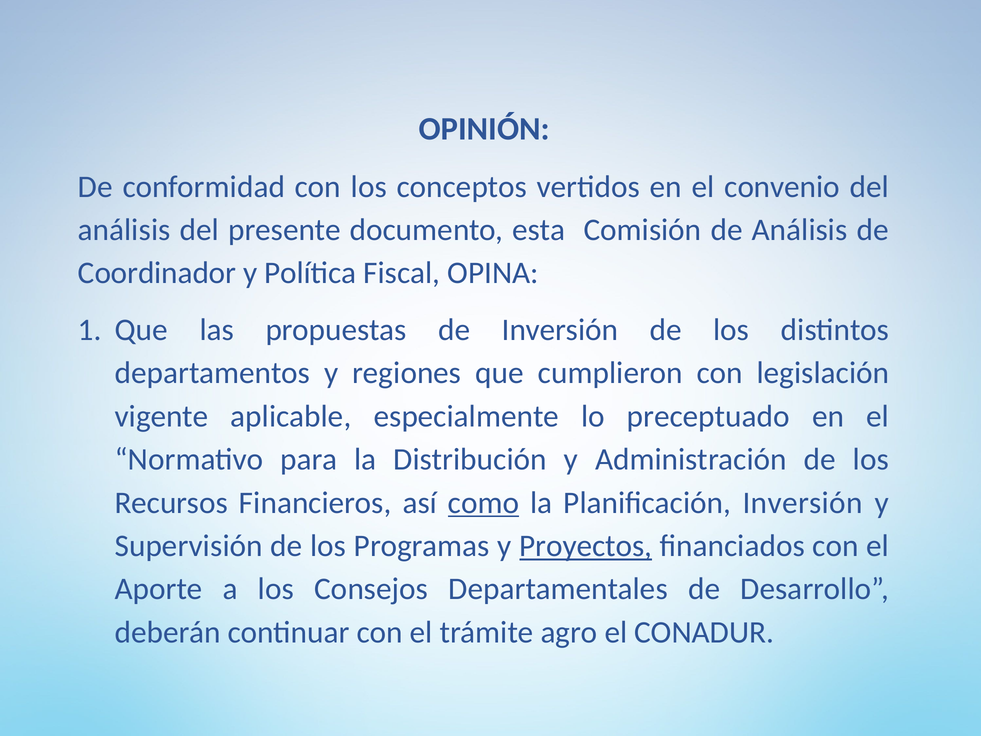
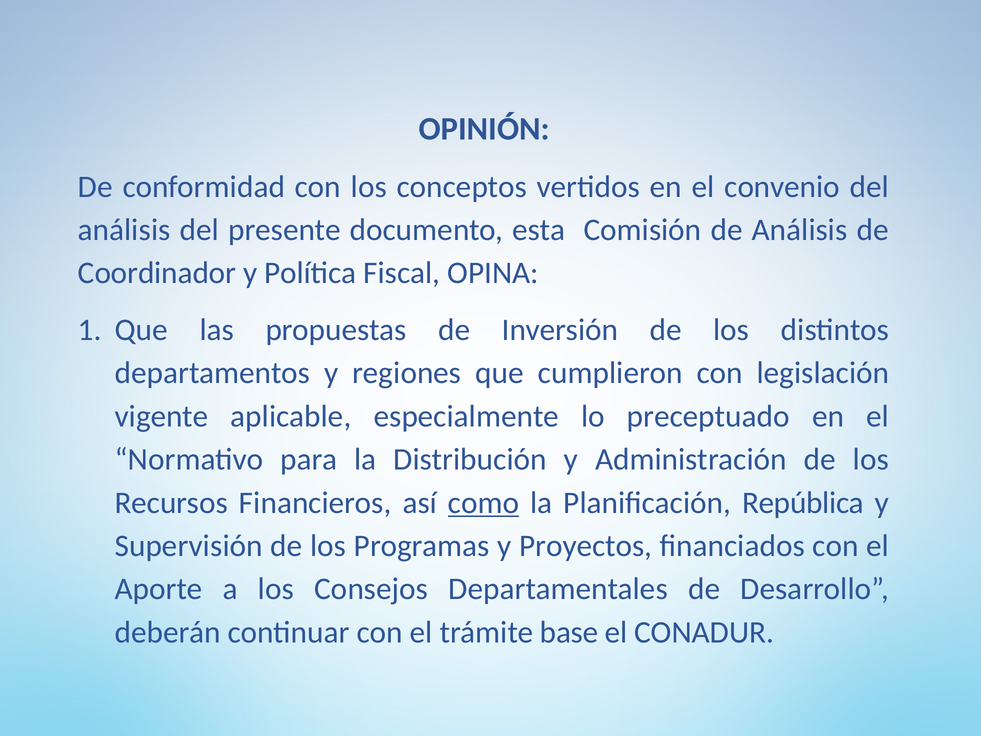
Planificación Inversión: Inversión -> República (803, 503)
Proyectos underline: present -> none (586, 546)
agro: agro -> base (569, 632)
